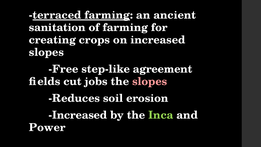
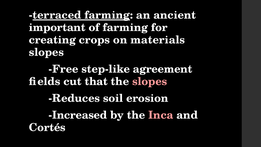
sanitation: sanitation -> important (57, 27)
on increased: increased -> materials (158, 40)
jobs: jobs -> that (96, 81)
Inca colour: light green -> pink (161, 115)
Power: Power -> Cortés (47, 127)
